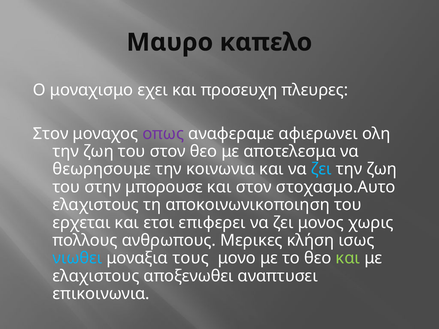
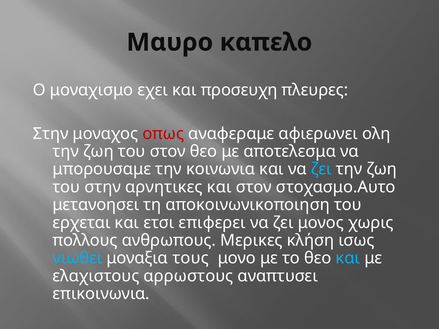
Στον: Στον -> Στην (51, 134)
οπως colour: purple -> red (163, 134)
θεωρησουμε: θεωρησουμε -> μπορουσαμε (102, 169)
μπορουσε: μπορουσε -> αρνητικες (164, 187)
ελαχιστους: ελαχιστους -> μετανοησει (96, 205)
και colour: light green -> light blue (348, 258)
αποξενωθει: αποξενωθει -> αρρωστους (188, 276)
